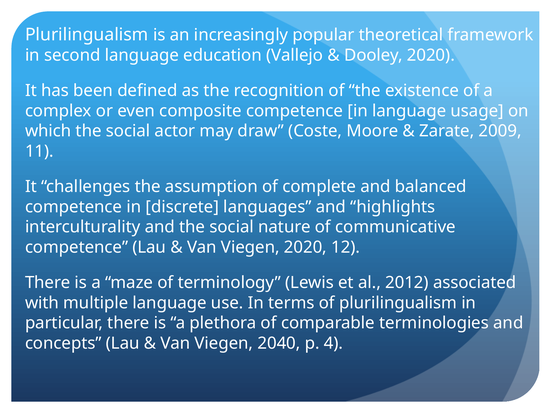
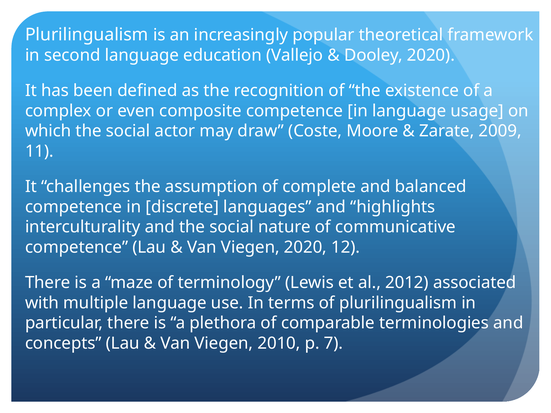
2040: 2040 -> 2010 (279, 343)
4: 4 -> 7 (333, 343)
